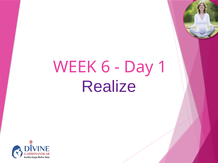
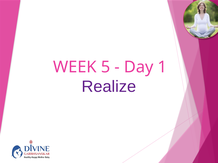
6: 6 -> 5 (106, 67)
